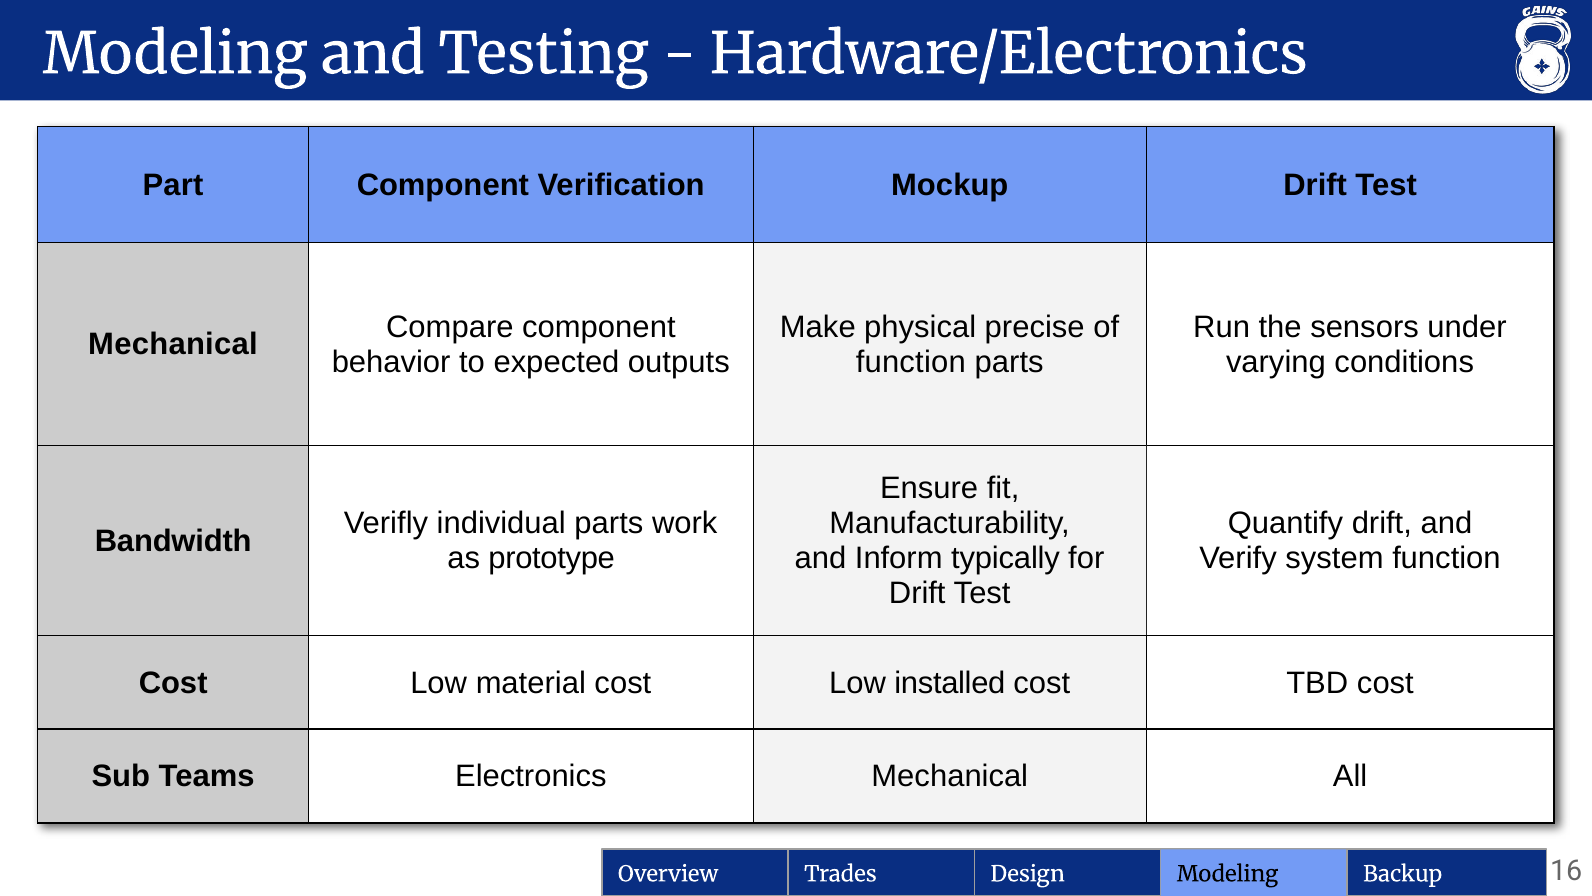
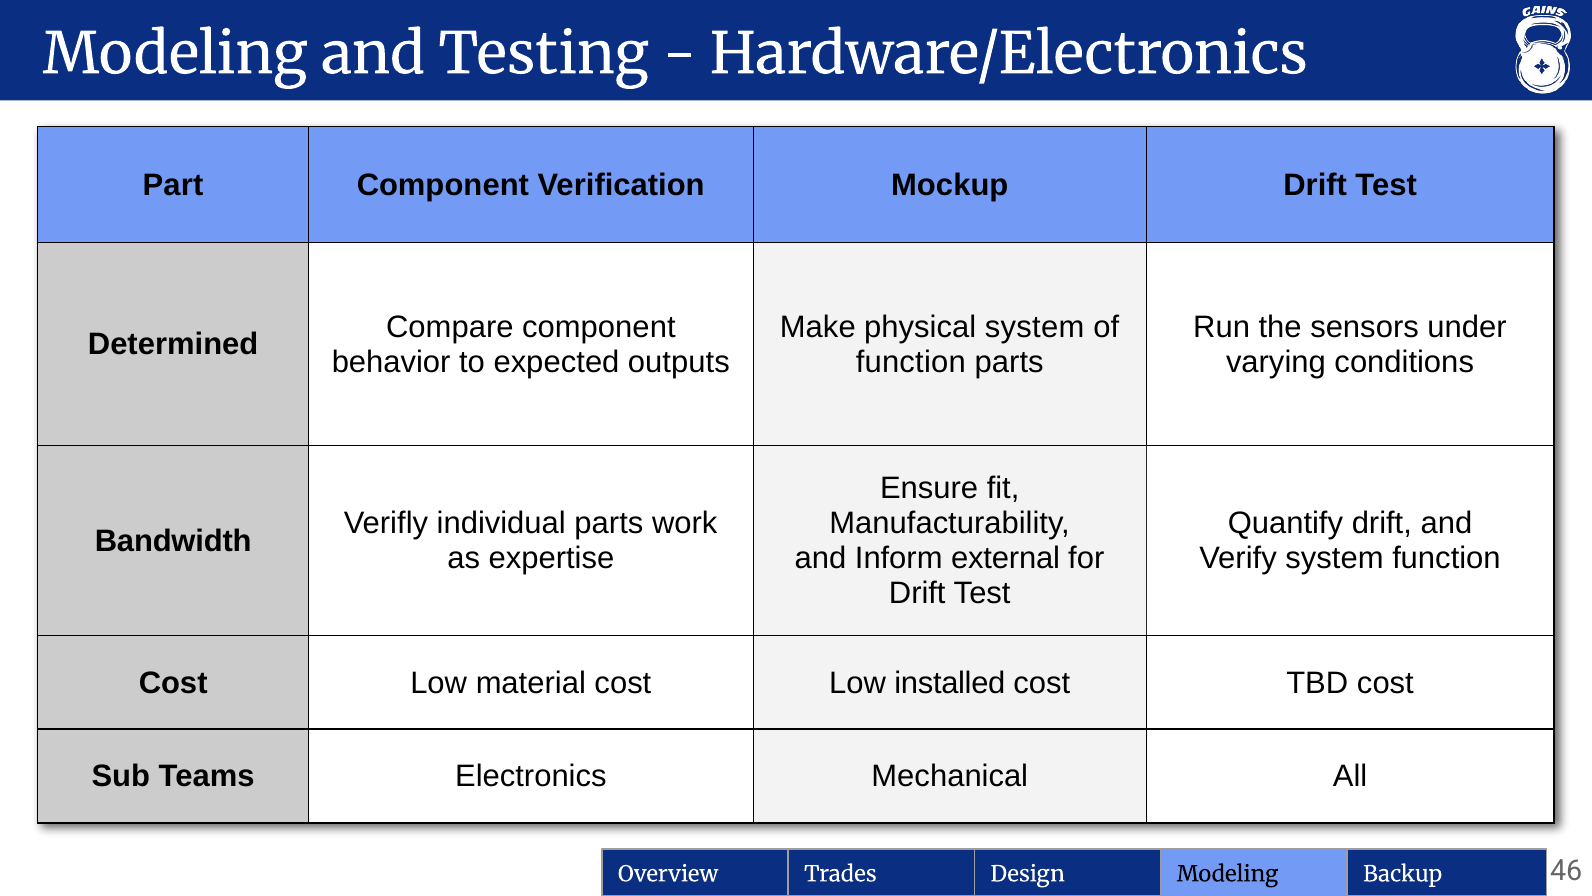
physical precise: precise -> system (1035, 327)
Mechanical: Mechanical -> Determined (173, 344)
prototype: prototype -> expertise (552, 558)
typically: typically -> external (1006, 558)
16: 16 -> 46 (1566, 871)
